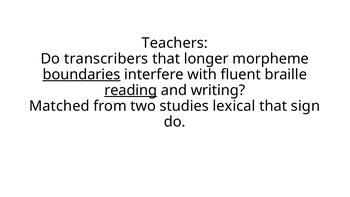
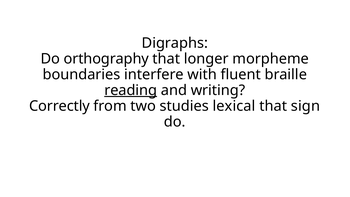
Teachers: Teachers -> Digraphs (175, 43)
transcribers: transcribers -> orthography (106, 59)
boundaries underline: present -> none (81, 74)
Matched: Matched -> Correctly (59, 106)
